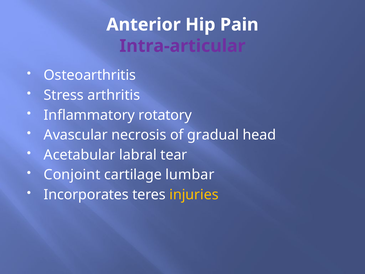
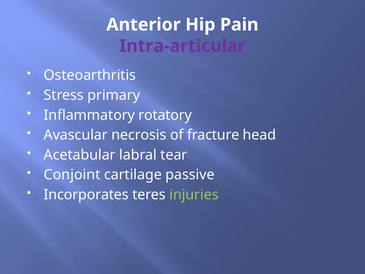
arthritis: arthritis -> primary (114, 95)
gradual: gradual -> fracture (213, 135)
lumbar: lumbar -> passive (190, 175)
injuries colour: yellow -> light green (194, 195)
